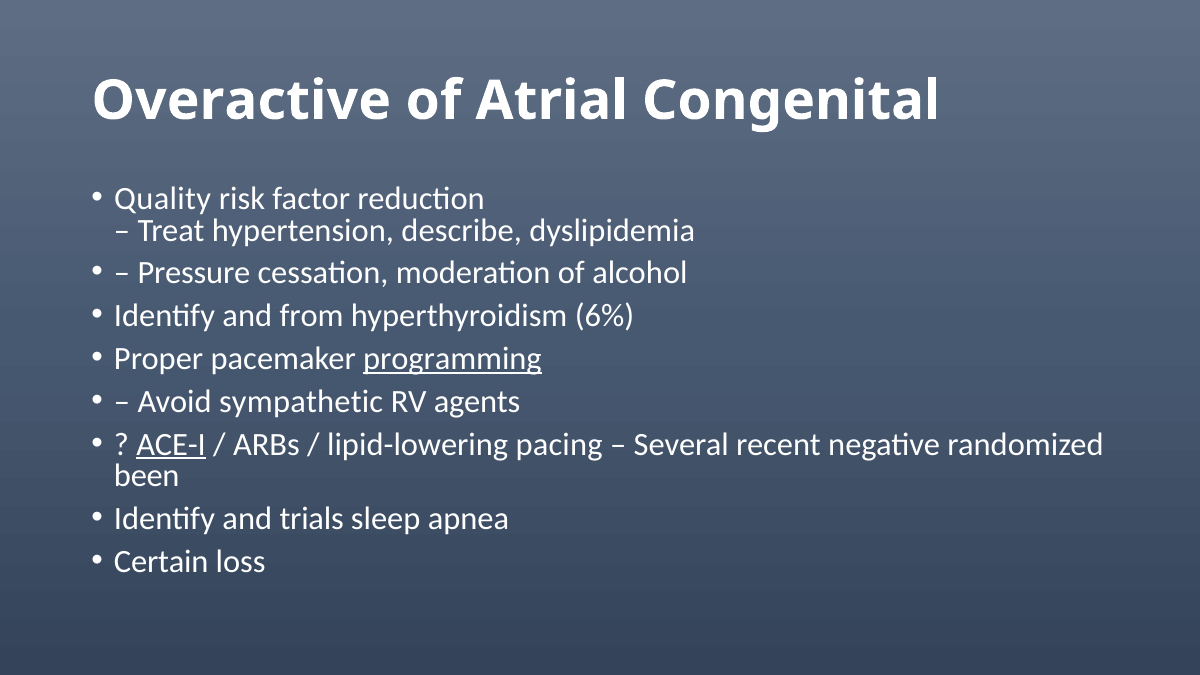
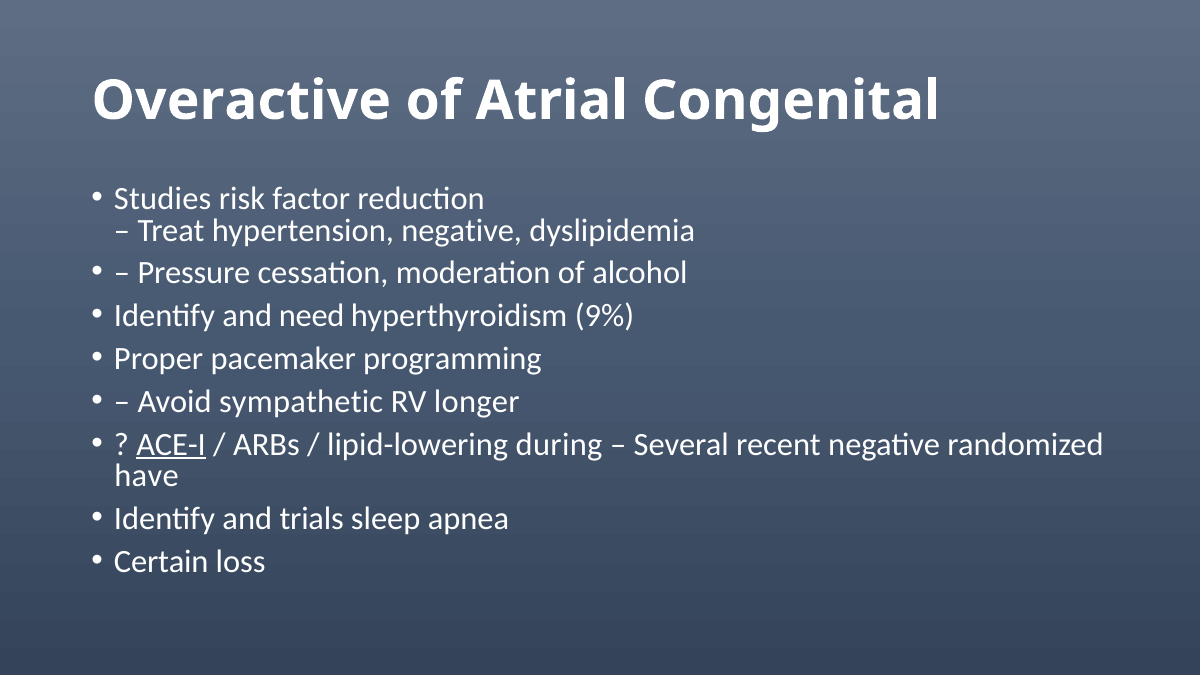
Quality: Quality -> Studies (163, 199)
hypertension describe: describe -> negative (462, 230)
from: from -> need (312, 316)
6%: 6% -> 9% (604, 316)
programming underline: present -> none (452, 359)
agents: agents -> longer (477, 402)
pacing: pacing -> during (559, 444)
been: been -> have (146, 476)
